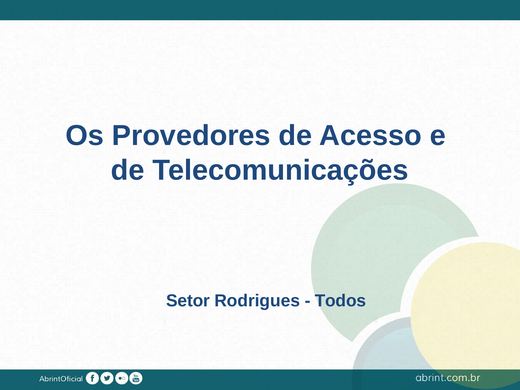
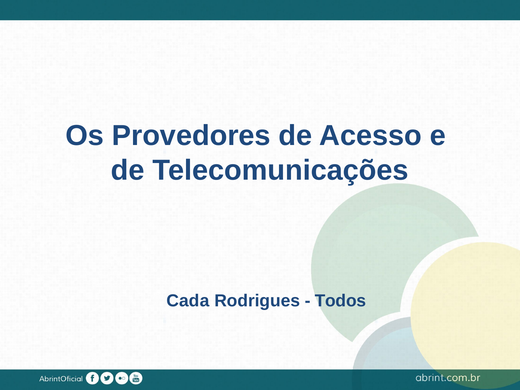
Setor: Setor -> Cada (188, 301)
